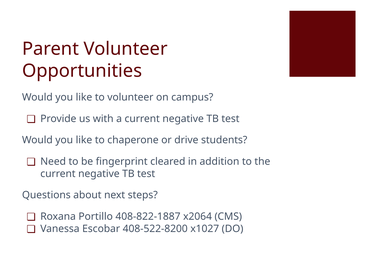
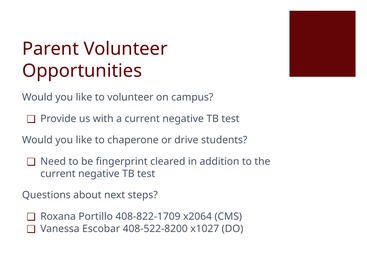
408-822-1887: 408-822-1887 -> 408-822-1709 (148, 217)
